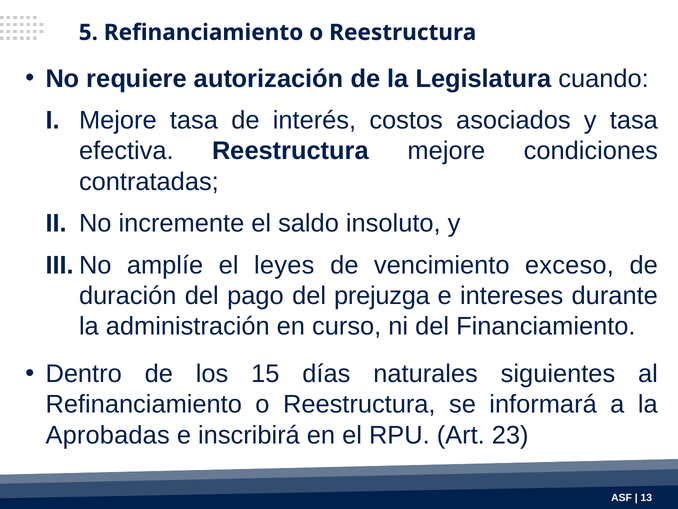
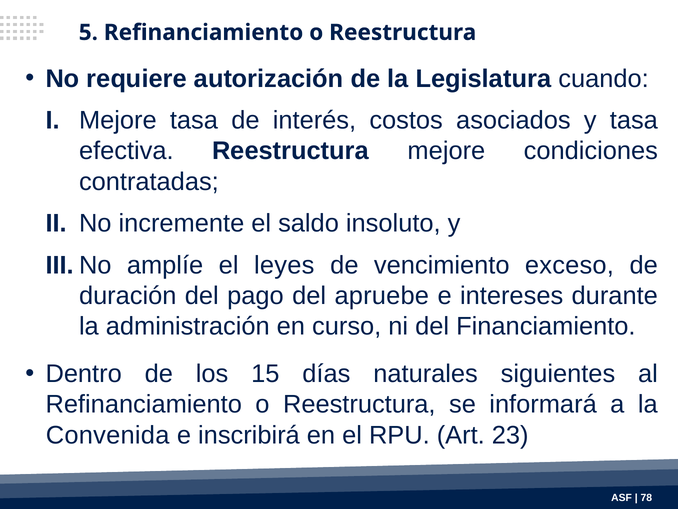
prejuzga: prejuzga -> apruebe (382, 296)
Aprobadas: Aprobadas -> Convenida (108, 435)
13: 13 -> 78 (646, 498)
